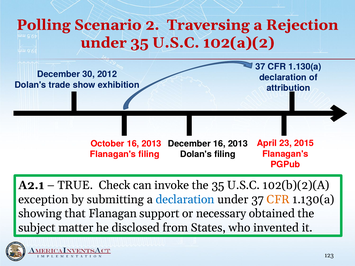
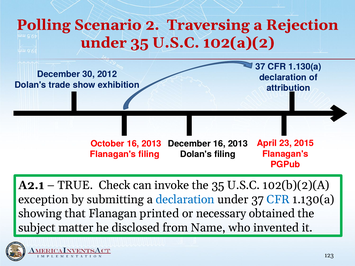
CFR colour: orange -> blue (278, 200)
support: support -> printed (159, 214)
States: States -> Name (208, 228)
